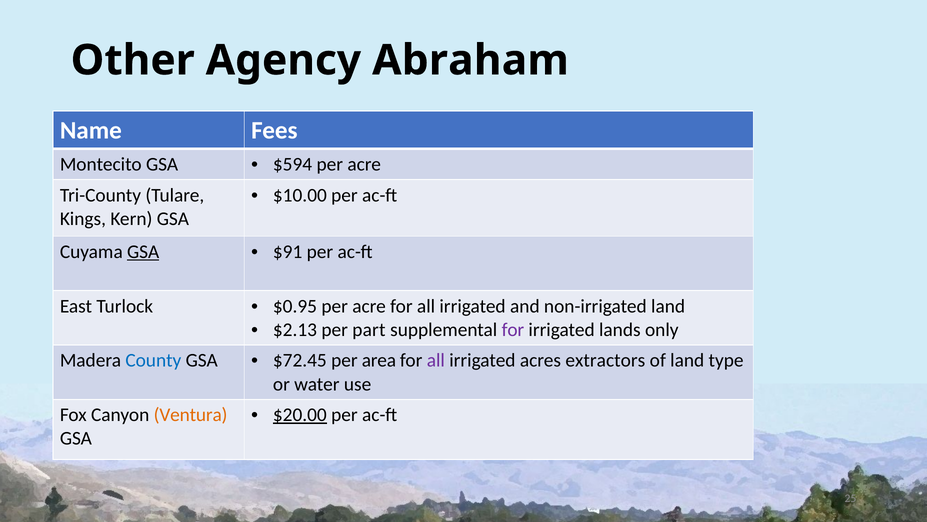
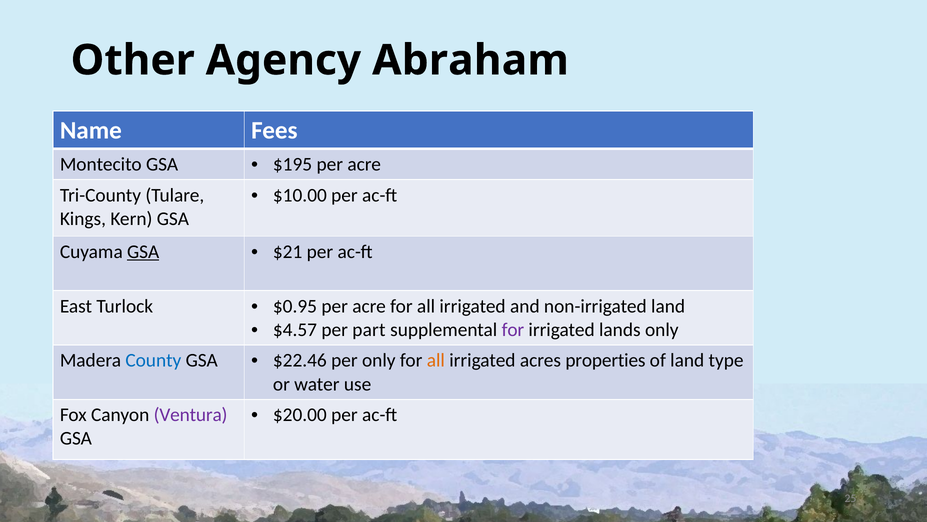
$594: $594 -> $195 (293, 164)
$91: $91 -> $21 (288, 252)
$2.13: $2.13 -> $4.57 (295, 330)
$72.45: $72.45 -> $22.46 (300, 360)
per area: area -> only (379, 360)
all colour: purple -> orange (436, 360)
extractors: extractors -> properties (605, 360)
$20.00 underline: present -> none (300, 414)
Ventura colour: orange -> purple (191, 414)
